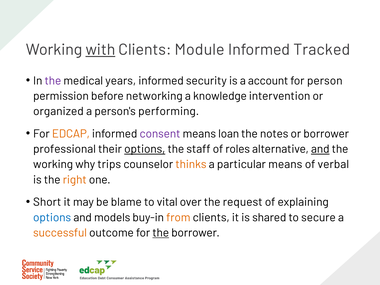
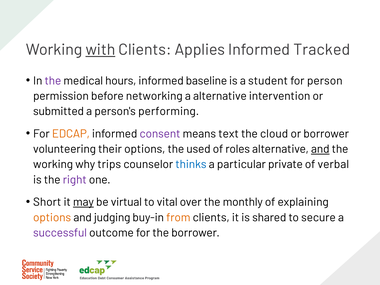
Module: Module -> Applies (200, 50)
years: years -> hours (121, 81)
security: security -> baseline (206, 81)
account: account -> student (268, 81)
a knowledge: knowledge -> alternative (220, 96)
organized: organized -> submitted (59, 111)
loan: loan -> text (229, 134)
notes: notes -> cloud (274, 134)
professional: professional -> volunteering (65, 149)
options underline: present -> none (145, 149)
staff: staff -> used (198, 149)
thinks colour: orange -> blue (191, 164)
particular means: means -> private (285, 164)
right colour: orange -> purple (75, 180)
may underline: none -> present (83, 202)
blame: blame -> virtual (126, 202)
request: request -> monthly (243, 202)
options colour: blue -> orange (52, 217)
models: models -> judging (112, 217)
successful colour: orange -> purple (60, 233)
the underline: present -> none (161, 233)
